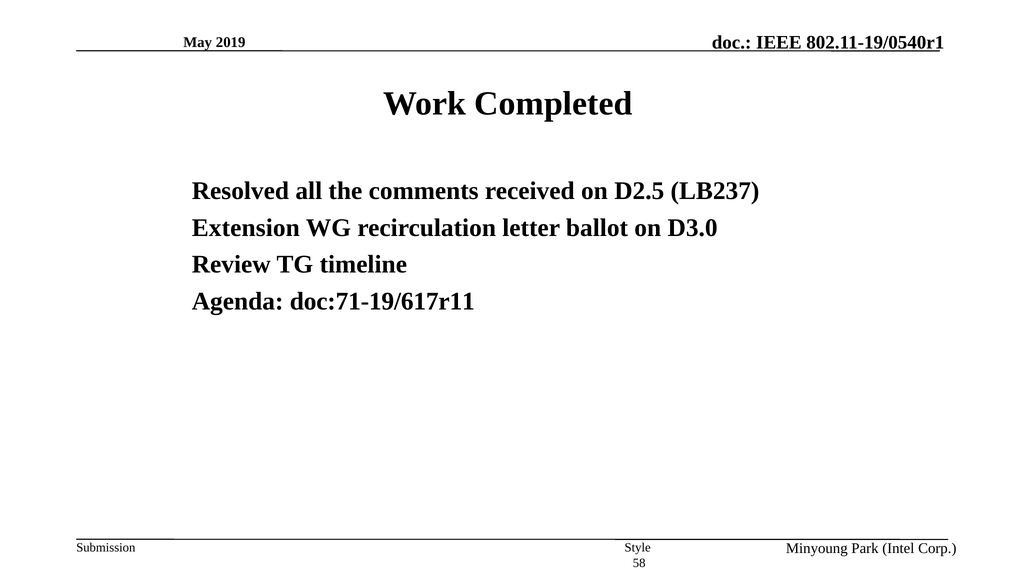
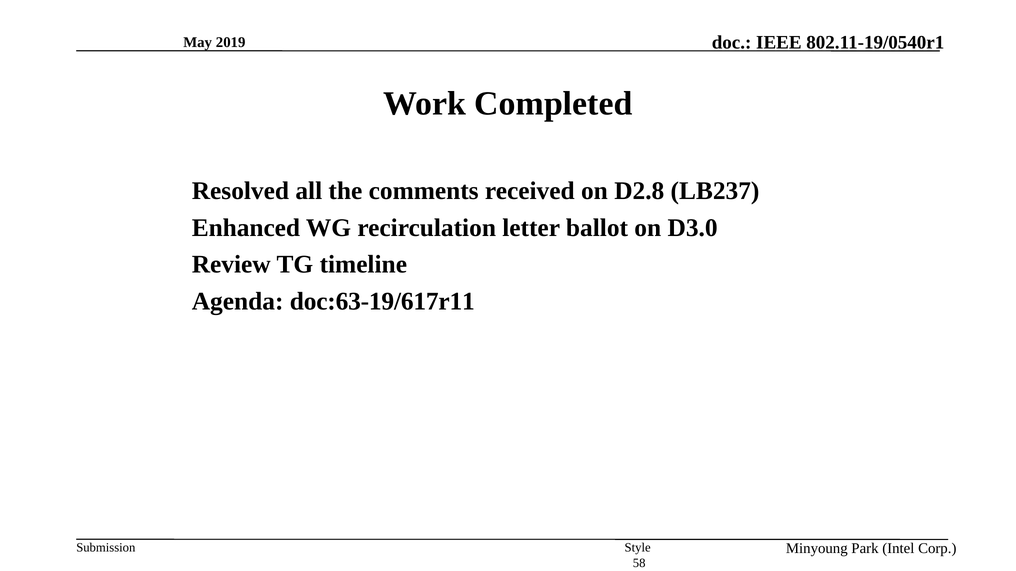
D2.5: D2.5 -> D2.8 (639, 191)
Extension: Extension -> Enhanced (246, 228)
doc:71-19/617r11: doc:71-19/617r11 -> doc:63-19/617r11 (382, 302)
